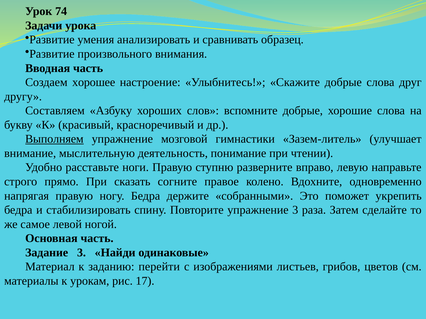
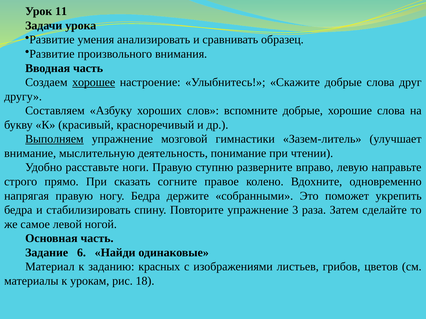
74: 74 -> 11 (61, 11)
хорошее underline: none -> present (94, 82)
Задание 3: 3 -> 6 (81, 253)
перейти: перейти -> красных (159, 267)
17: 17 -> 18 (145, 281)
